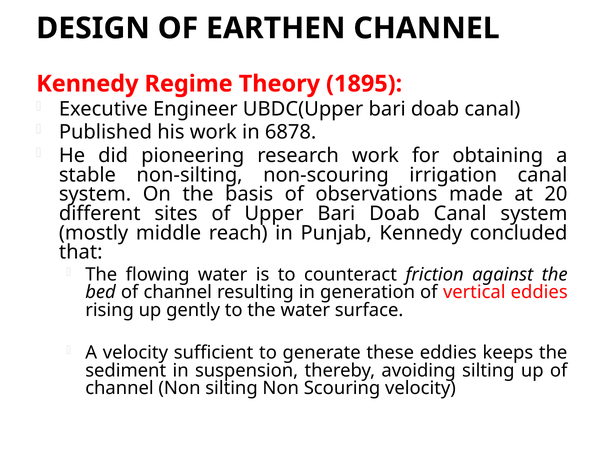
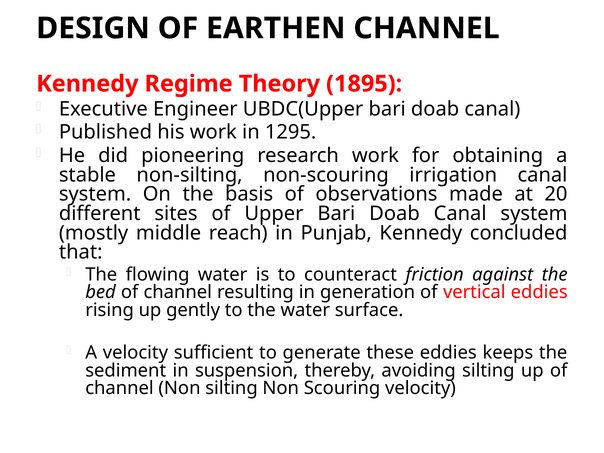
6878: 6878 -> 1295 (291, 132)
